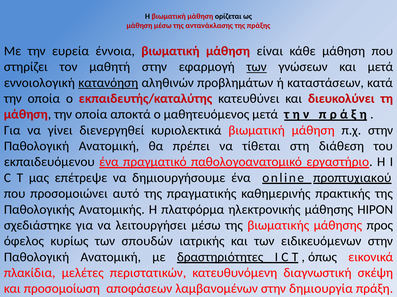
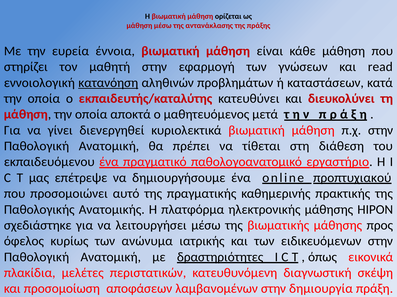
των underline: present -> none (257, 67)
και μετά: μετά -> read (380, 67)
σπουδών: σπουδών -> ανώνυμα (147, 242)
